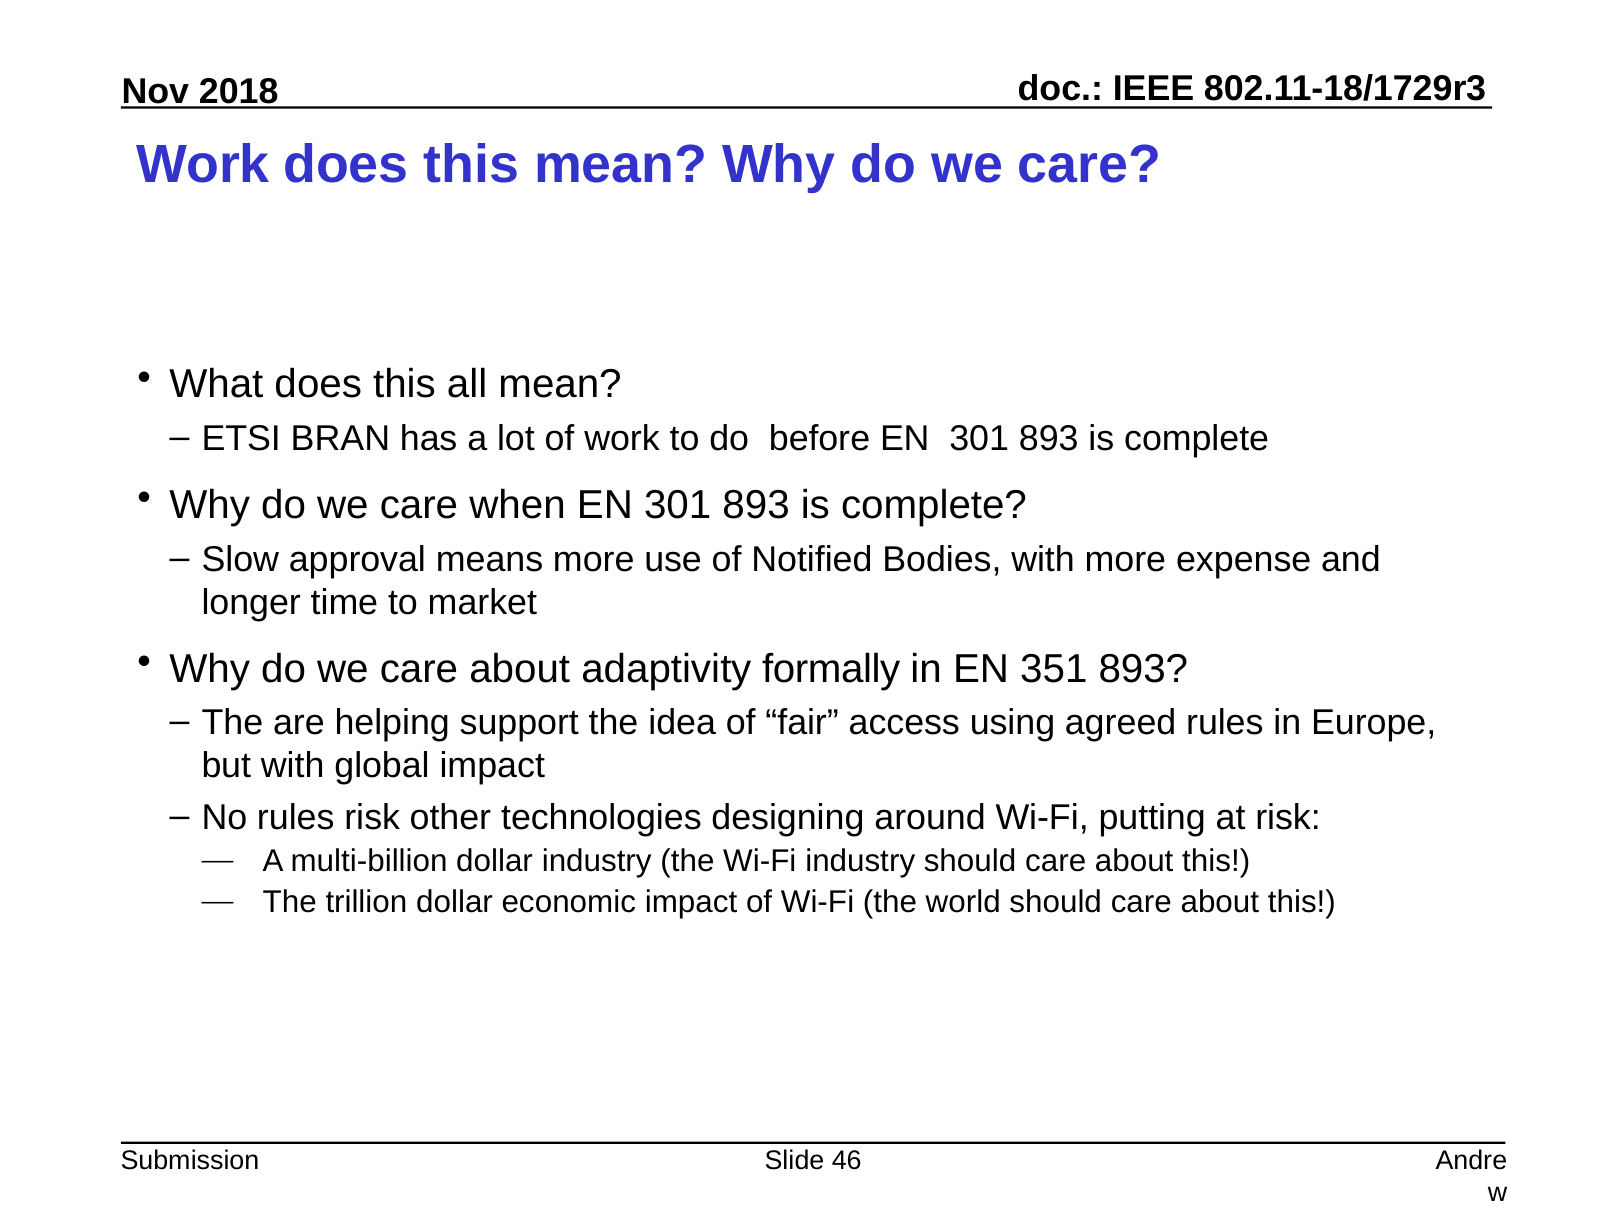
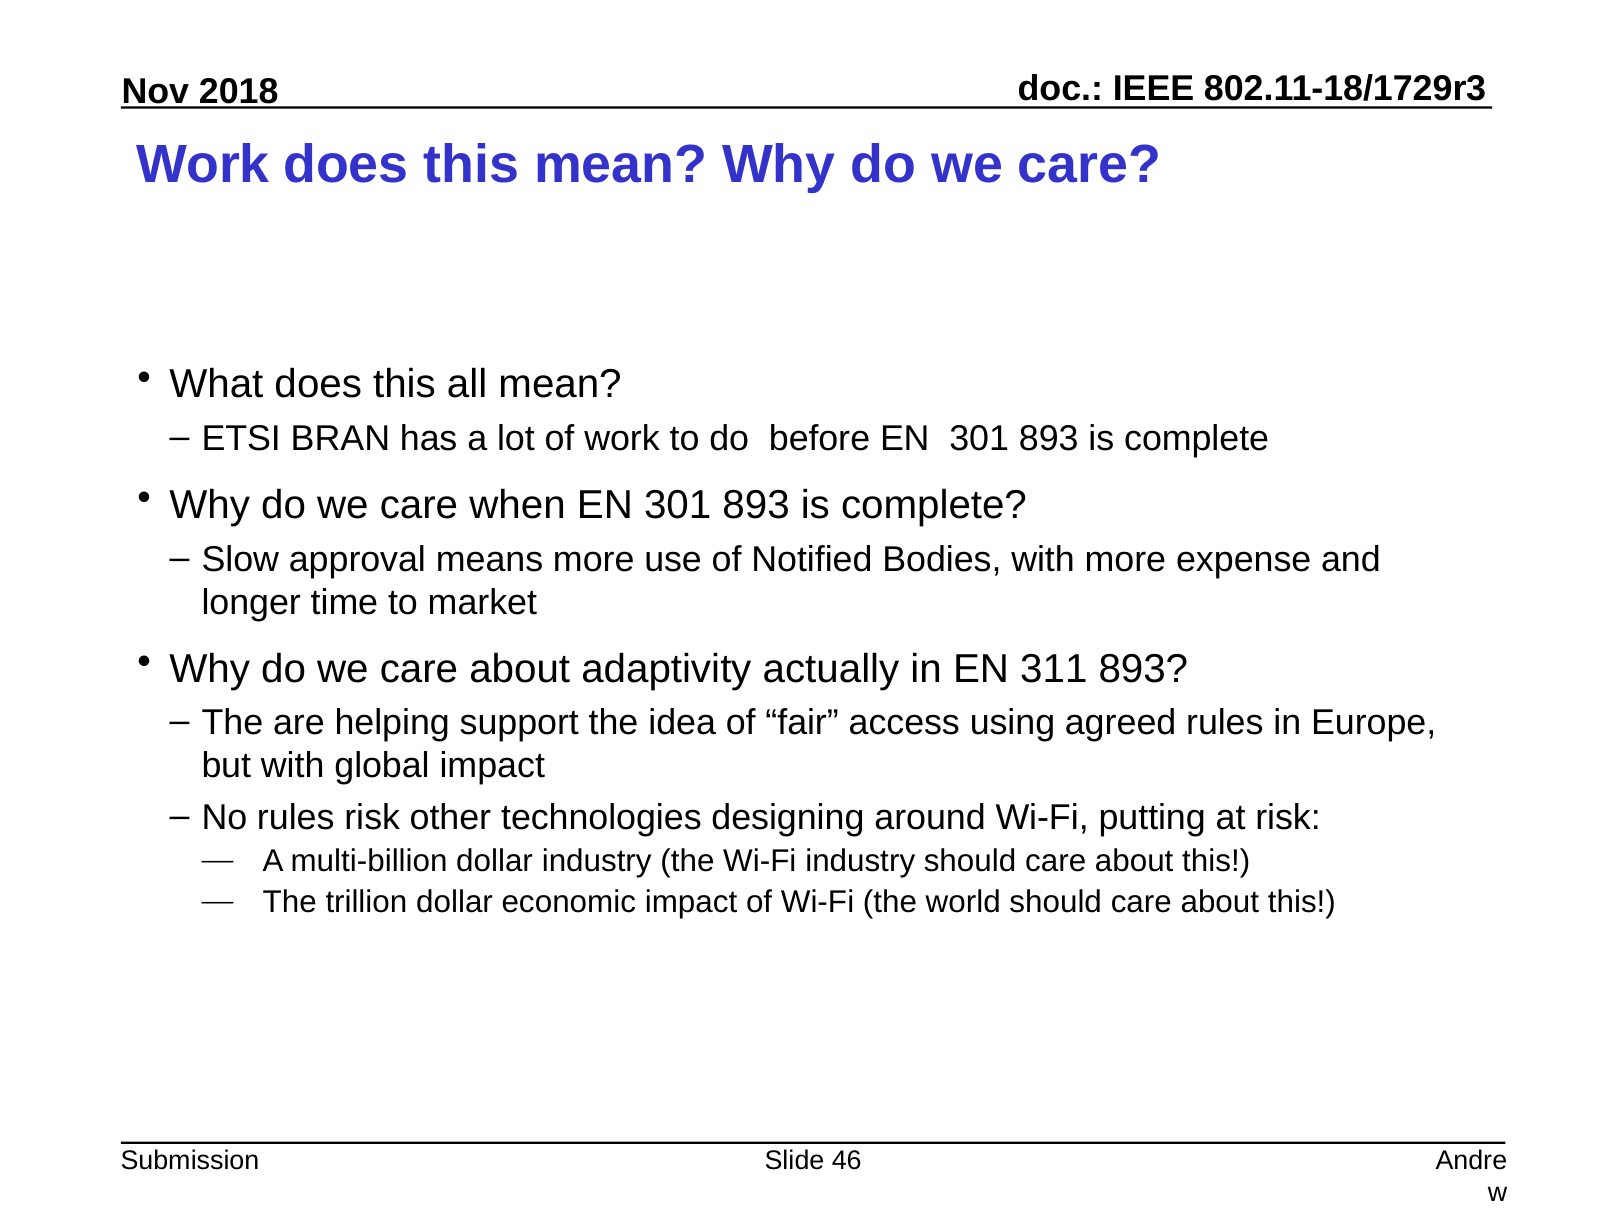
formally: formally -> actually (831, 669)
351: 351 -> 311 (1054, 669)
